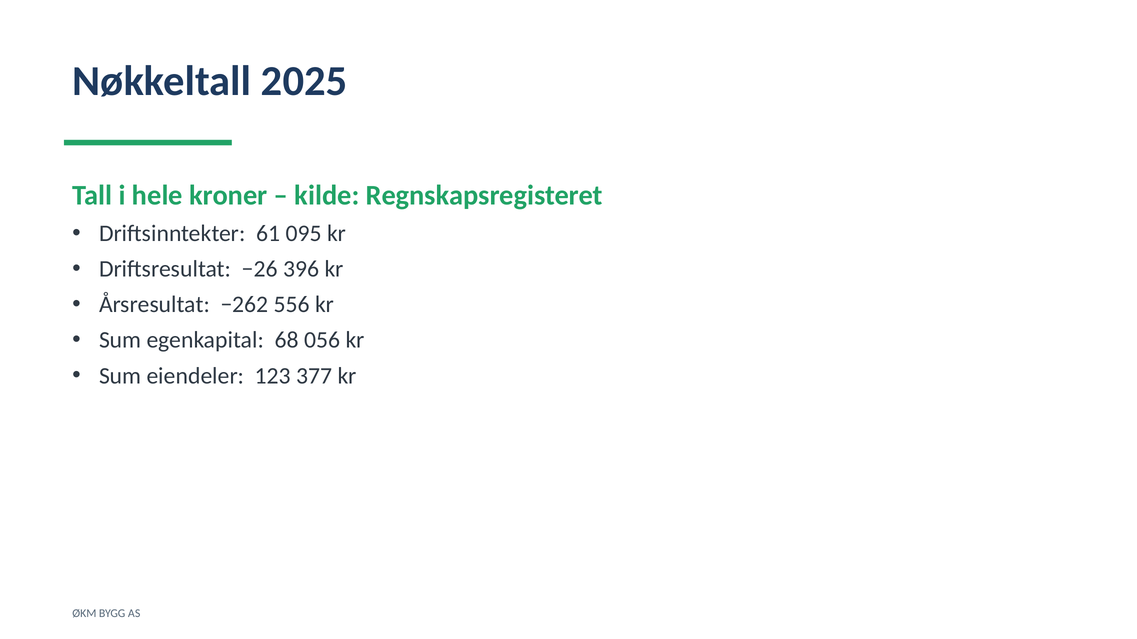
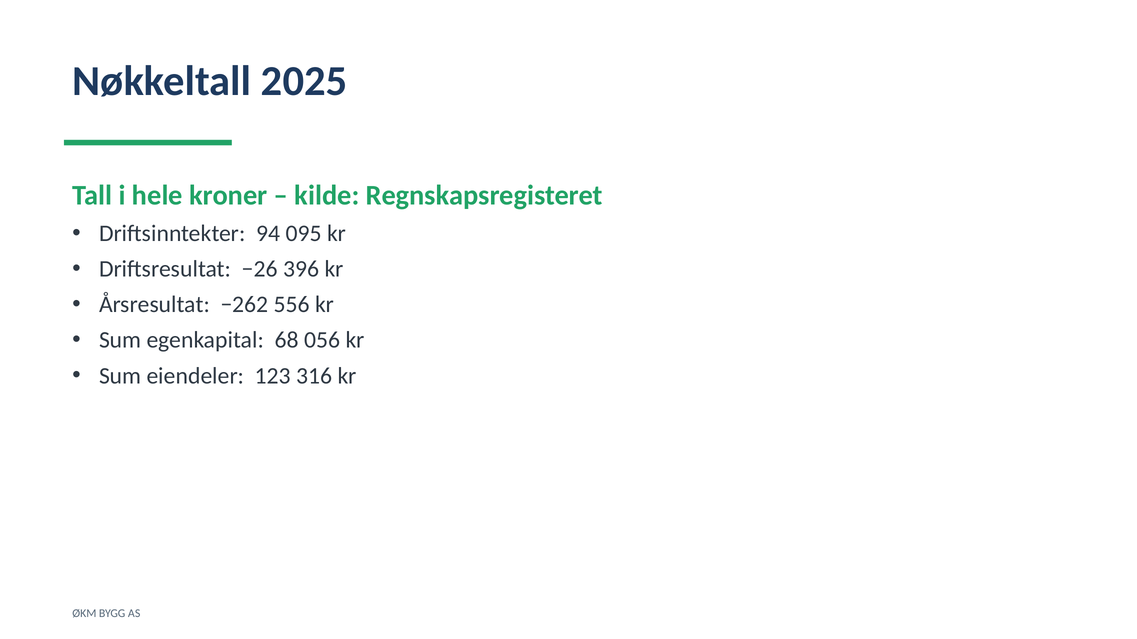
61: 61 -> 94 (268, 234)
377: 377 -> 316 (314, 376)
